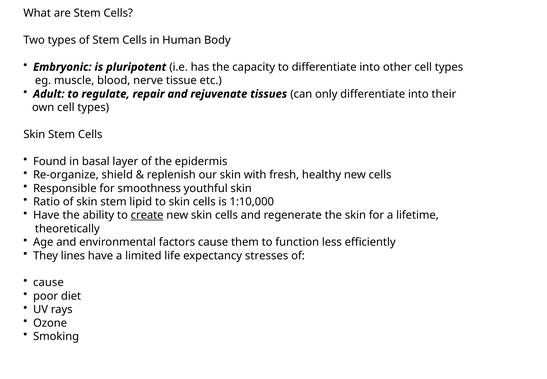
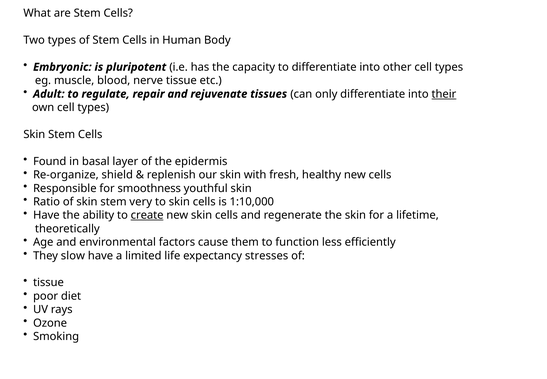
their underline: none -> present (444, 94)
lipid: lipid -> very (141, 202)
lines: lines -> slow (73, 255)
cause: cause -> tissue (48, 282)
